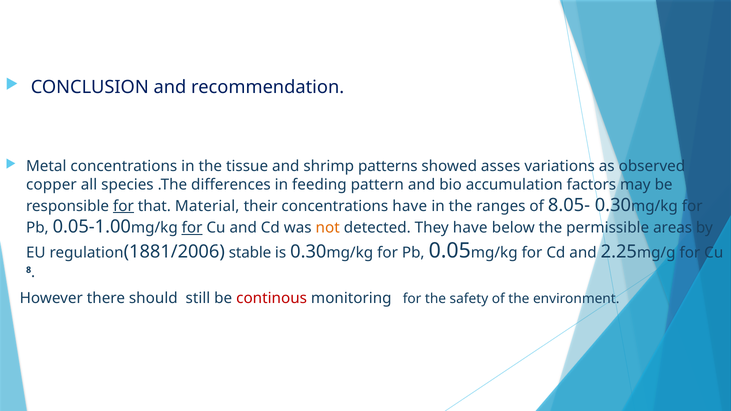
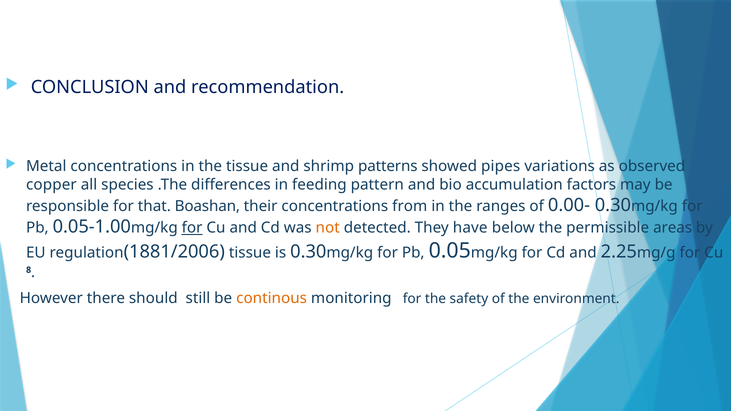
asses: asses -> pipes (501, 167)
for underline: present -> none (123, 206)
Material: Material -> Boashan (207, 206)
concentrations have: have -> from (410, 206)
8.05-: 8.05- -> 0.00- (569, 205)
stable: stable -> tissue (250, 253)
continous colour: red -> orange (272, 298)
